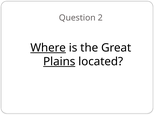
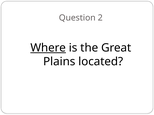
Plains underline: present -> none (59, 62)
